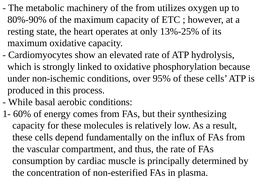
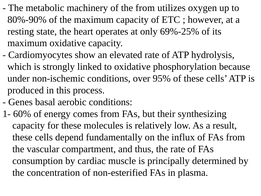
13%-25%: 13%-25% -> 69%-25% (180, 31)
While: While -> Genes (20, 102)
